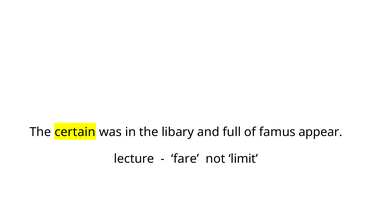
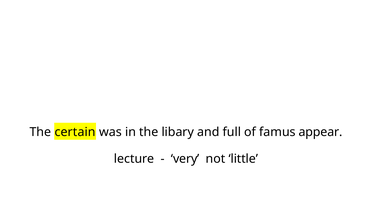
fare: fare -> very (185, 159)
limit: limit -> little (243, 159)
